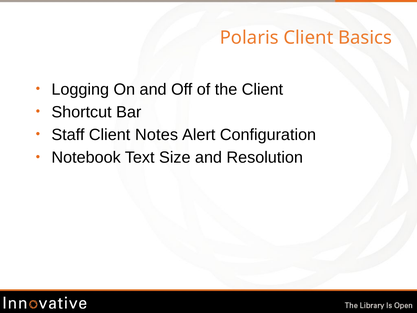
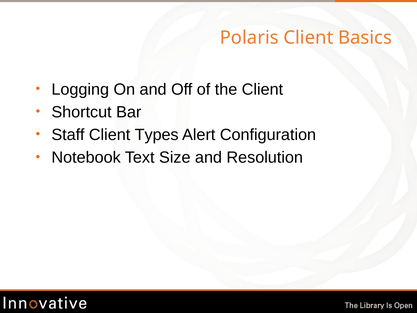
Notes: Notes -> Types (157, 135)
